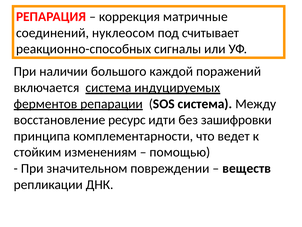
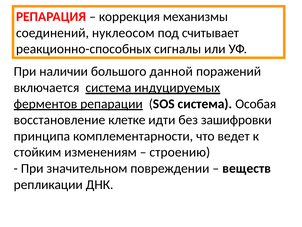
матричные: матричные -> механизмы (195, 17)
каждой: каждой -> данной (171, 71)
Между: Между -> Особая (256, 104)
ресурс: ресурс -> клетке (127, 120)
помощью: помощью -> строению (180, 152)
